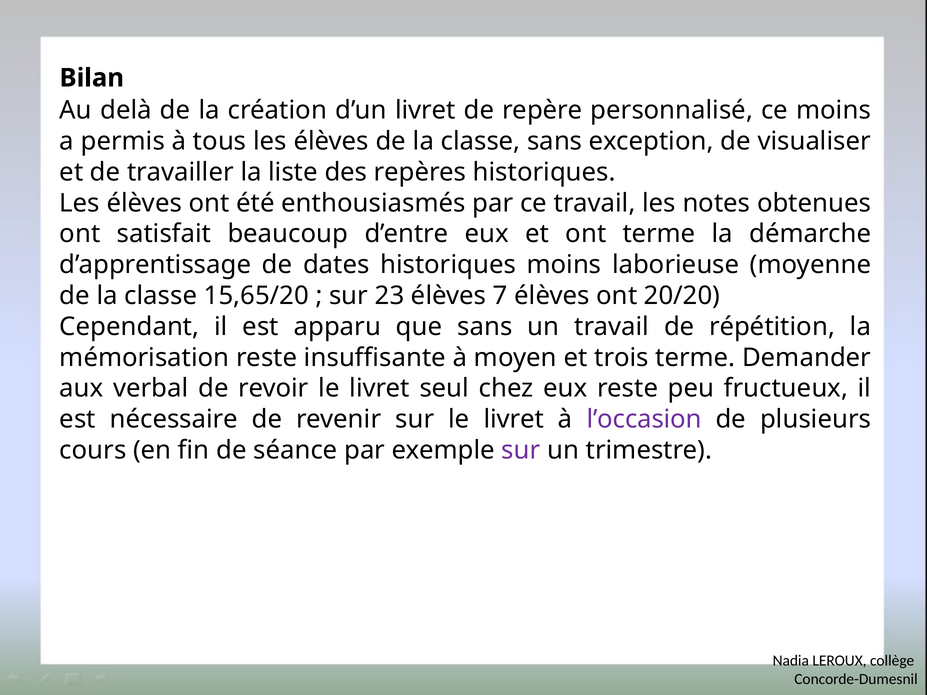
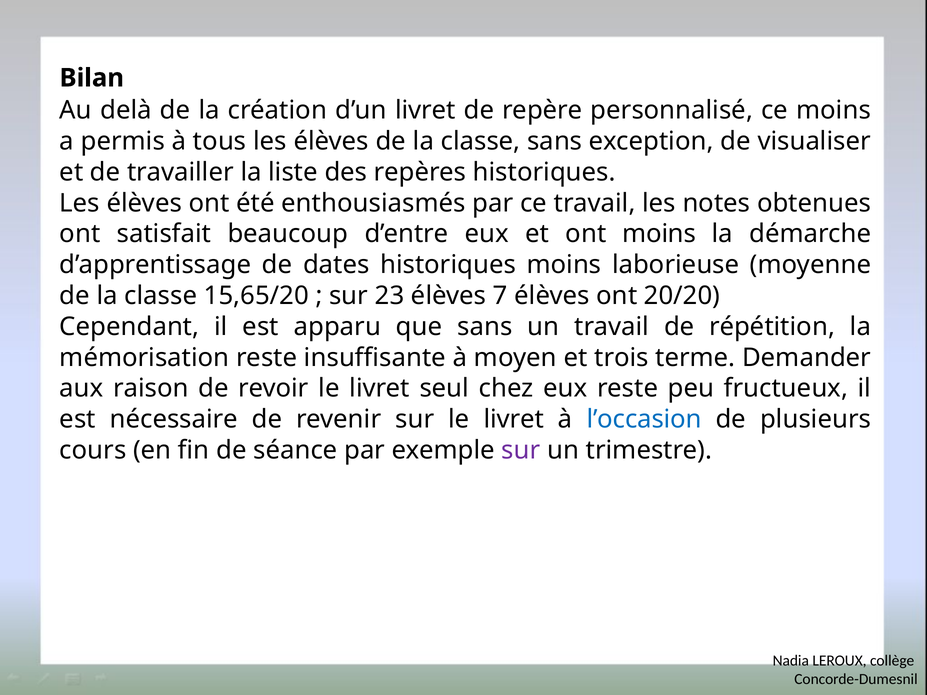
ont terme: terme -> moins (659, 234)
verbal: verbal -> raison (151, 389)
l’occasion colour: purple -> blue (644, 419)
